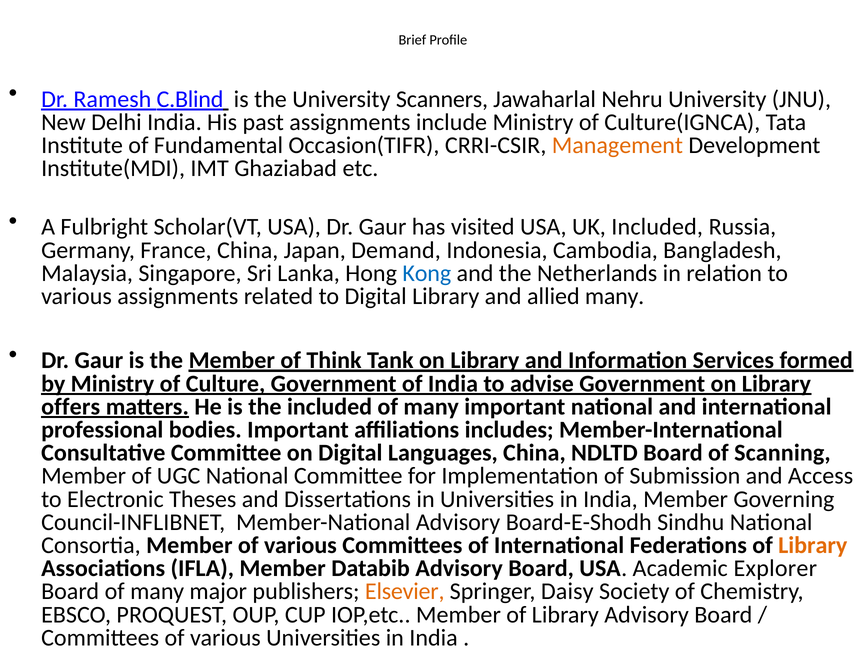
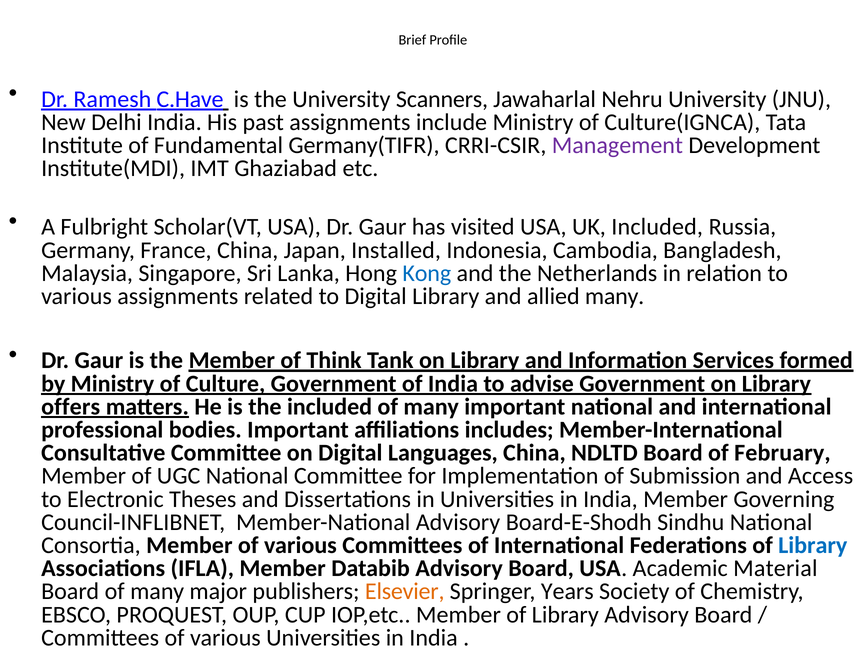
C.Blind: C.Blind -> C.Have (190, 99)
Occasion(TIFR: Occasion(TIFR -> Germany(TIFR (364, 146)
Management colour: orange -> purple (617, 146)
Demand: Demand -> Installed (396, 250)
Scanning: Scanning -> February (782, 453)
Library colour: orange -> blue (813, 546)
Explorer: Explorer -> Material (775, 569)
Daisy: Daisy -> Years (567, 592)
